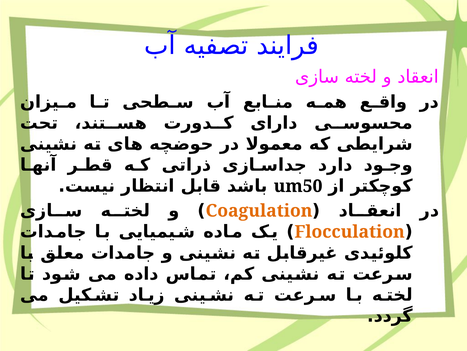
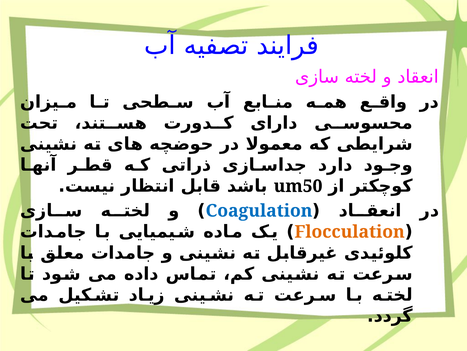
Coagulation colour: orange -> blue (259, 210)
